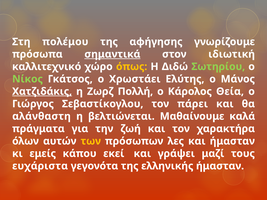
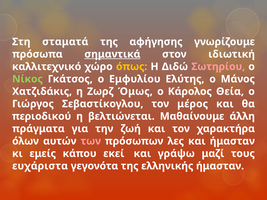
πολέμου: πολέμου -> σταματά (65, 42)
Σωτηρίου colour: light green -> pink (218, 67)
Χρωστάει: Χρωστάει -> Εμφυλίου (135, 79)
Χατζιδάκις underline: present -> none (42, 92)
Πολλή: Πολλή -> Όμως (135, 92)
πάρει: πάρει -> μέρος (193, 104)
αλάνθαστη: αλάνθαστη -> περιοδικού (42, 116)
καλά: καλά -> άλλη (242, 116)
των colour: yellow -> pink (91, 141)
γράψει: γράψει -> γράψω (176, 154)
